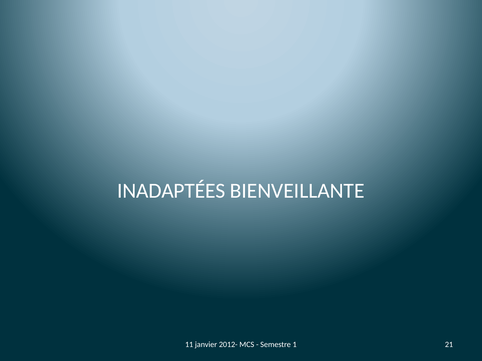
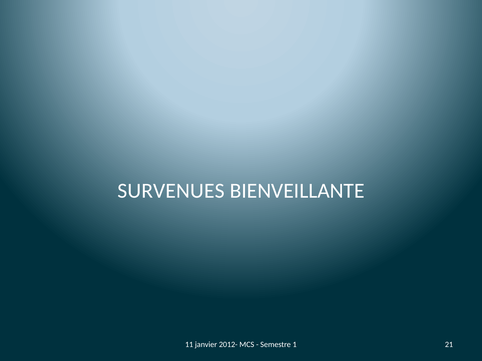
INADAPTÉES: INADAPTÉES -> SURVENUES (171, 191)
